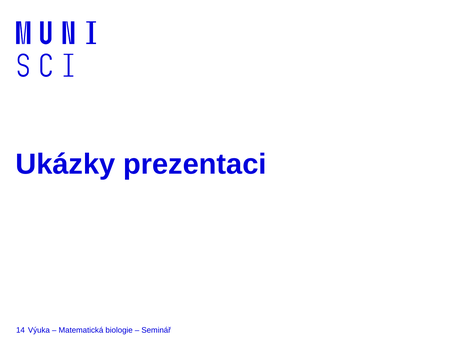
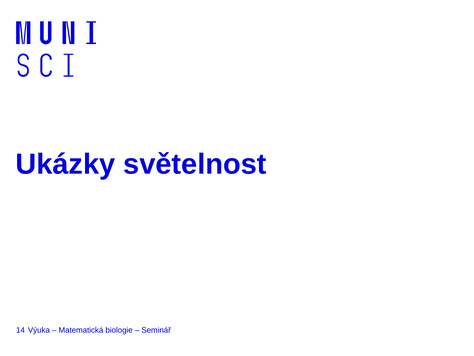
prezentaci: prezentaci -> světelnost (195, 164)
